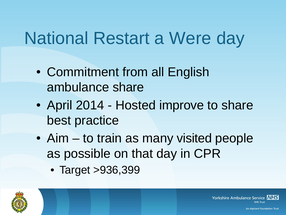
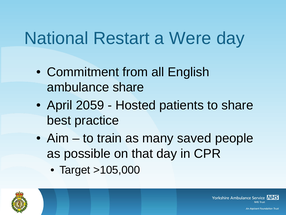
2014: 2014 -> 2059 (90, 105)
improve: improve -> patients (182, 105)
visited: visited -> saved (194, 138)
>936,399: >936,399 -> >105,000 (117, 170)
